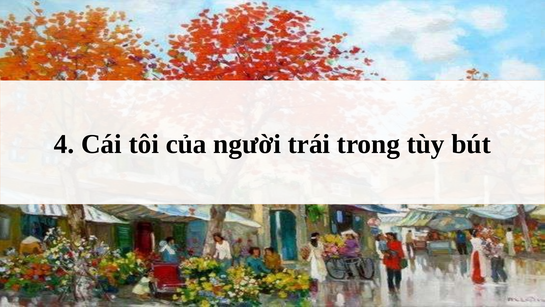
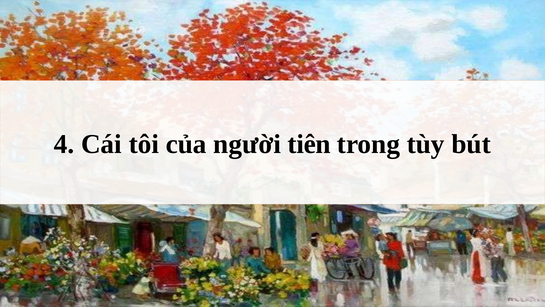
trái: trái -> tiên (309, 144)
